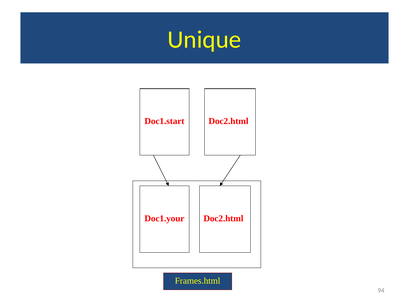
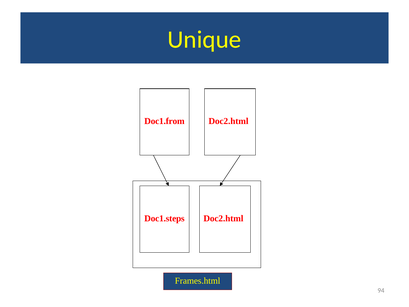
Doc1.start: Doc1.start -> Doc1.from (164, 121)
Doc1.your: Doc1.your -> Doc1.steps (164, 218)
